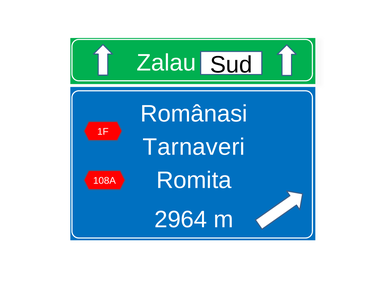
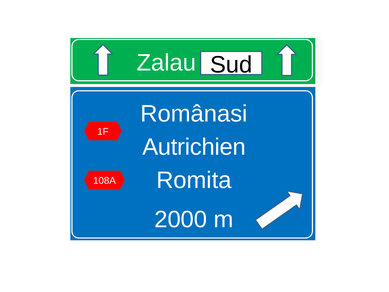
Tarnaveri: Tarnaveri -> Autrichien (194, 147)
2964: 2964 -> 2000 (181, 219)
